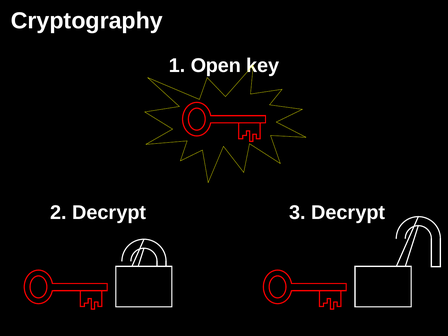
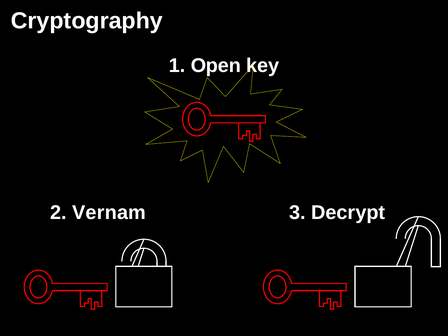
2 Decrypt: Decrypt -> Vernam (109, 213)
